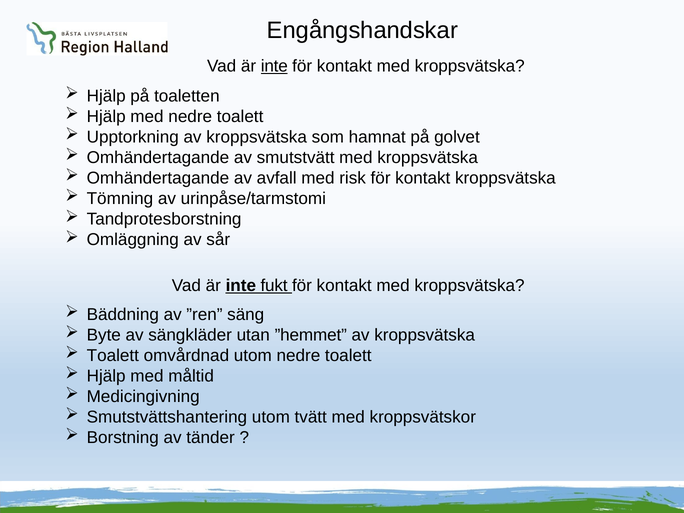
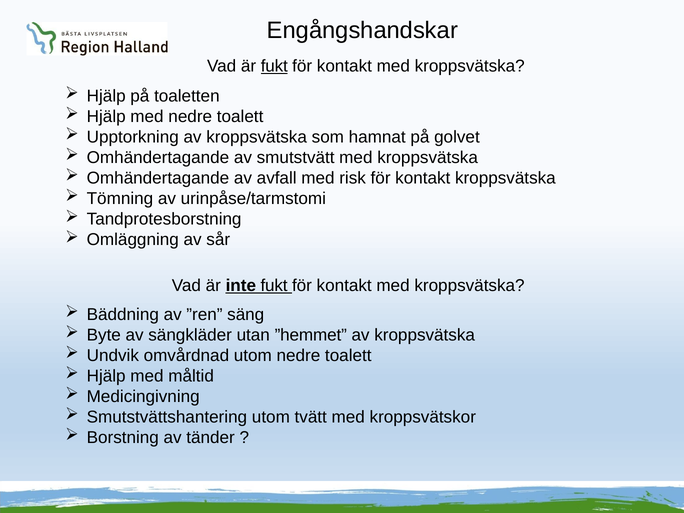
inte: inte -> fukt (274, 66)
Toalett: Toalett -> Undvik (113, 356)
